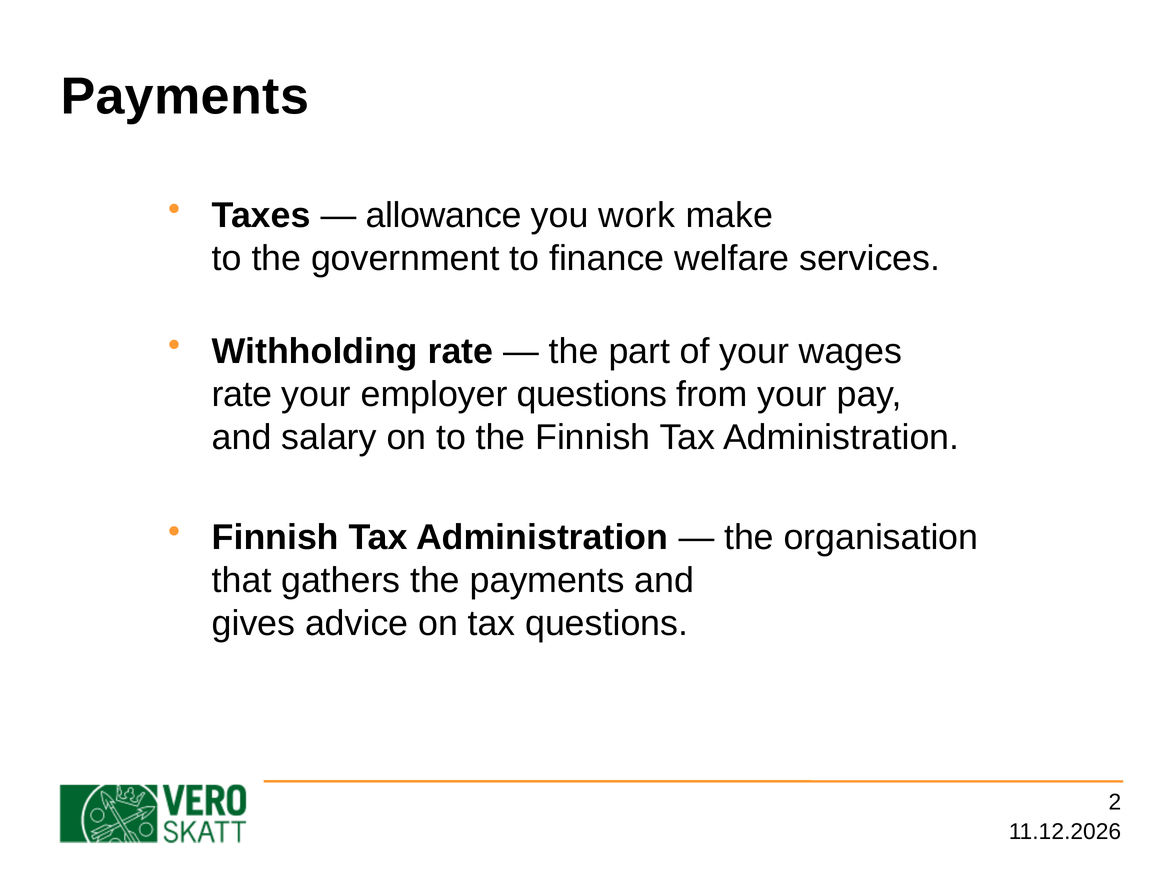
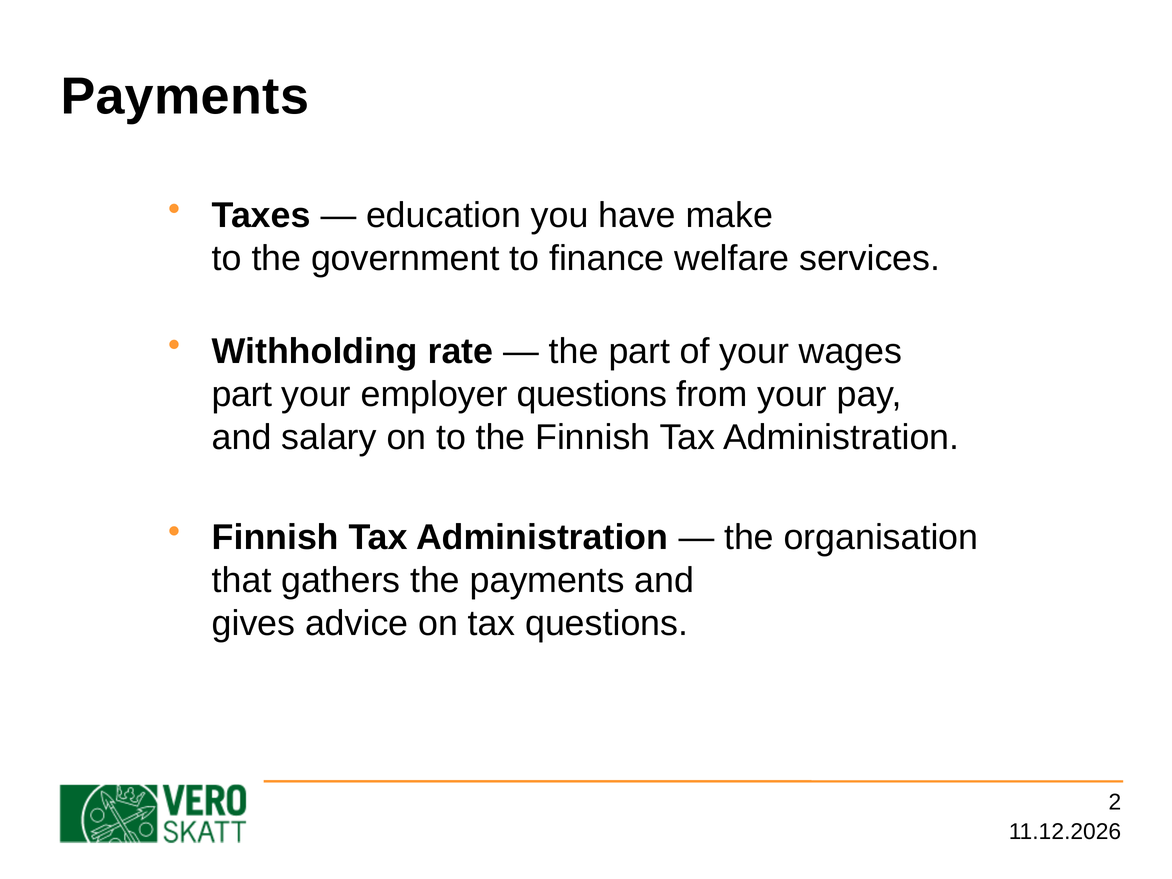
allowance: allowance -> education (444, 215)
work: work -> have (637, 215)
rate: rate -> part (242, 394)
